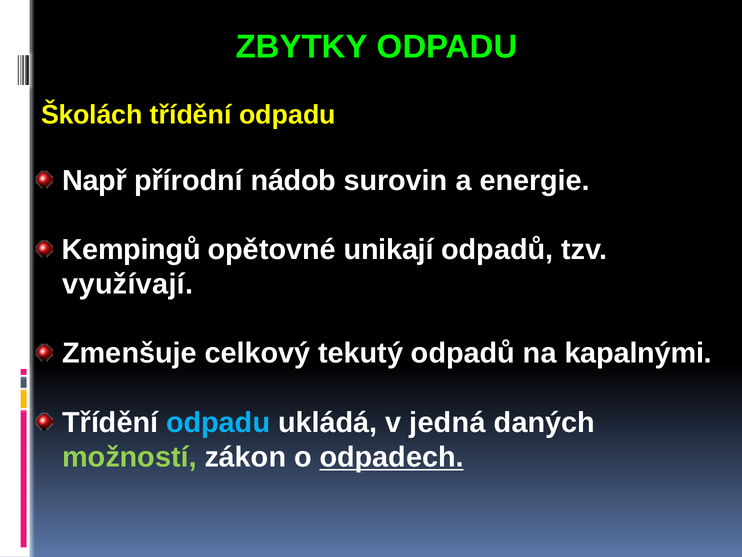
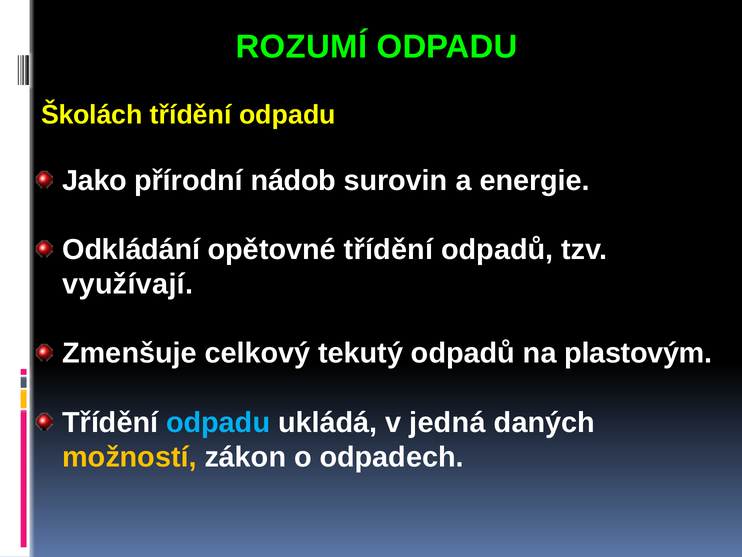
ZBYTKY: ZBYTKY -> ROZUMÍ (302, 47)
Např: Např -> Jako (94, 180)
Kempingů: Kempingů -> Odkládání (131, 249)
opětovné unikají: unikají -> třídění (388, 249)
kapalnými: kapalnými -> plastovým (638, 353)
možností colour: light green -> yellow (129, 457)
odpadech underline: present -> none (392, 457)
